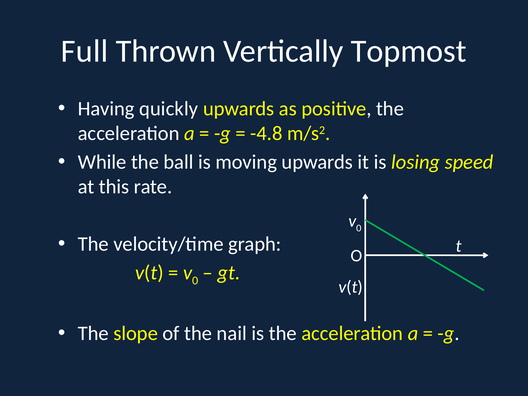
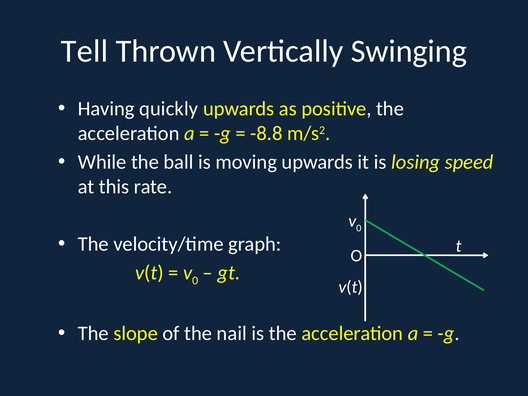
Full: Full -> Tell (84, 51)
Topmost: Topmost -> Swinging (409, 51)
-4.8: -4.8 -> -8.8 (266, 133)
